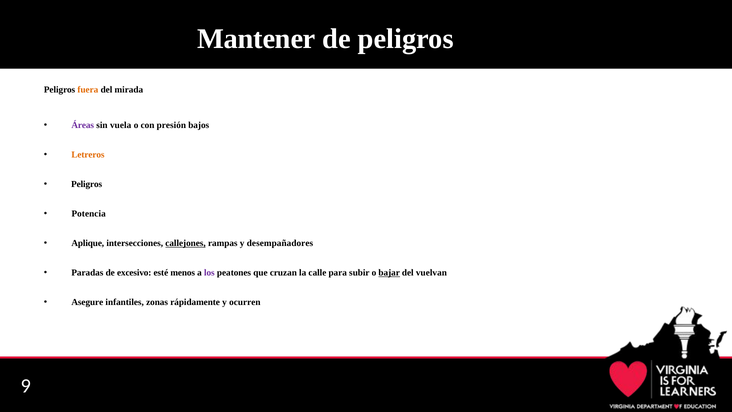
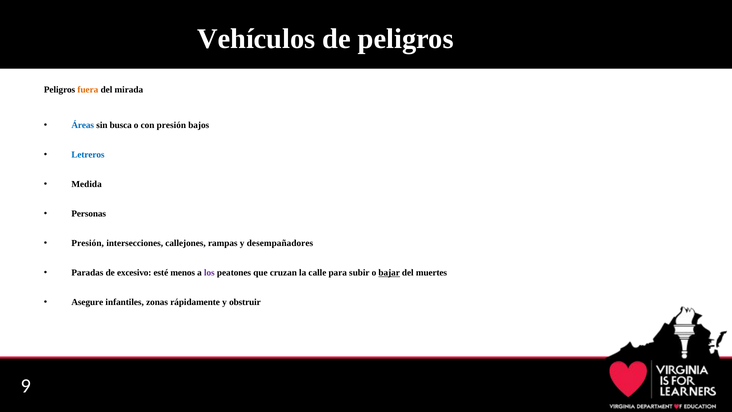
Mantener: Mantener -> Vehículos (256, 39)
Áreas colour: purple -> blue (83, 125)
vuela: vuela -> busca (121, 125)
Letreros colour: orange -> blue (88, 155)
Peligros: Peligros -> Medida (87, 184)
Potencia: Potencia -> Personas (89, 214)
Aplique: Aplique -> Presión (88, 243)
callejones underline: present -> none (186, 243)
vuelvan: vuelvan -> muertes (431, 273)
ocurren: ocurren -> obstruir (245, 302)
